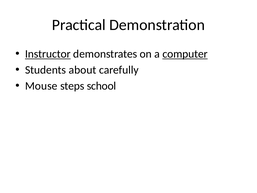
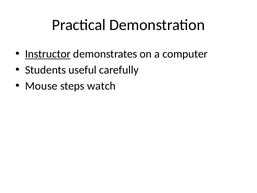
computer underline: present -> none (185, 54)
about: about -> useful (83, 70)
school: school -> watch (101, 86)
